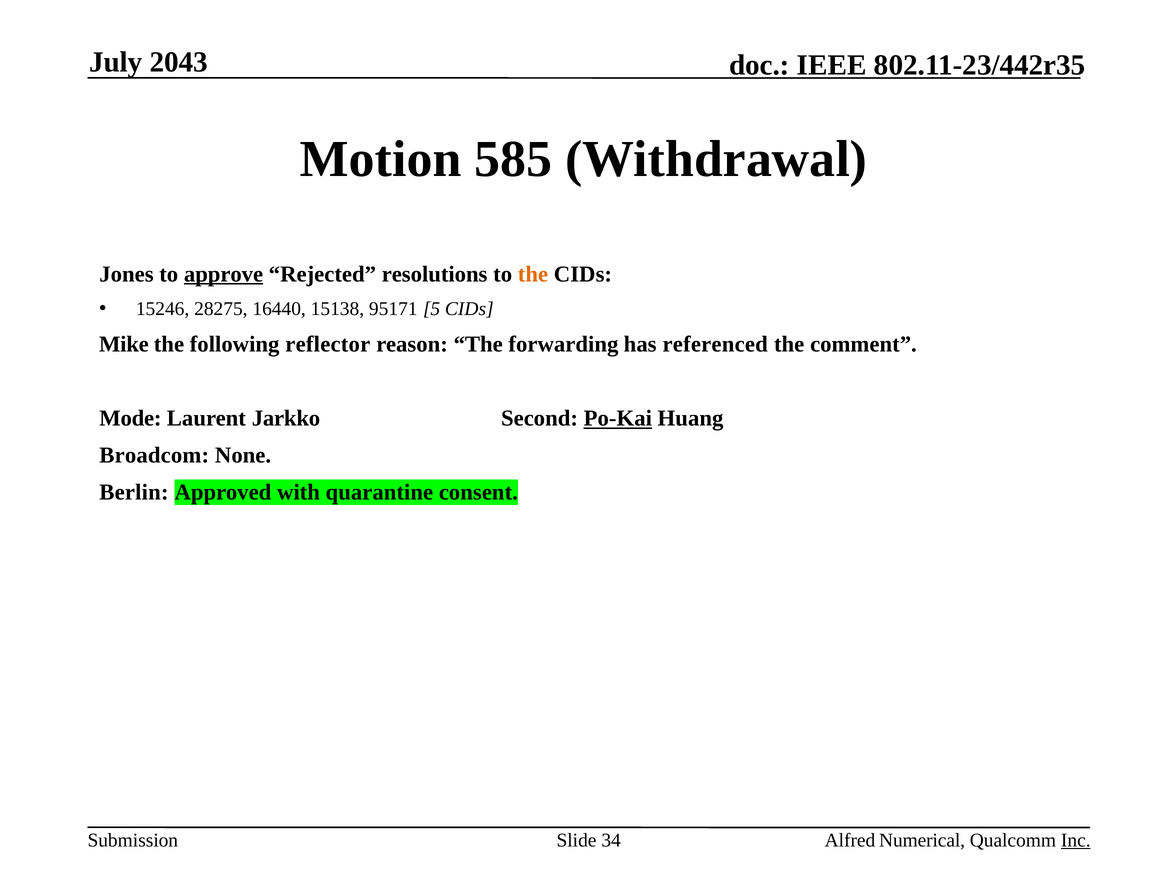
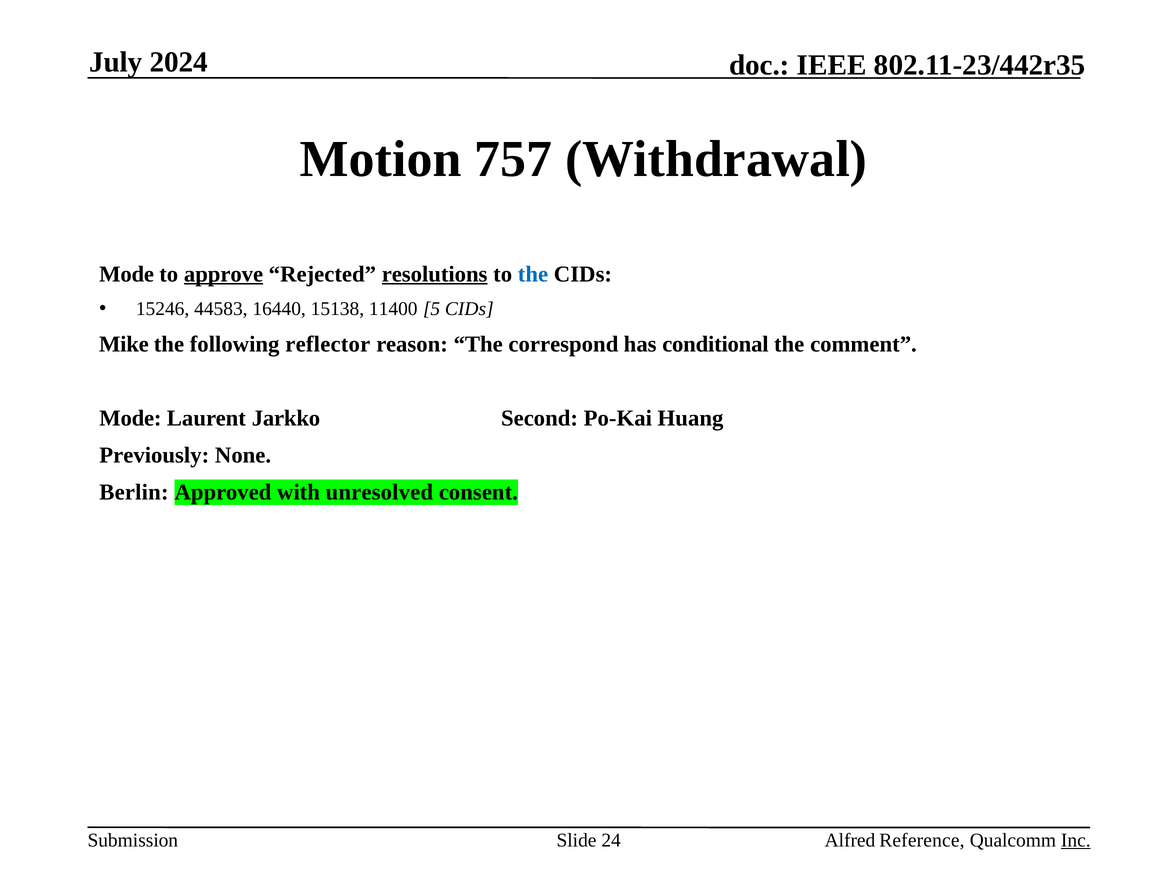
2043: 2043 -> 2024 (179, 62)
585: 585 -> 757 (513, 159)
Jones: Jones -> Mode (127, 274)
resolutions underline: none -> present (435, 274)
the colour: orange -> blue (533, 274)
28275: 28275 -> 44583 (221, 309)
95171: 95171 -> 11400 (393, 309)
forwarding: forwarding -> correspond (563, 344)
referenced: referenced -> conditional (715, 344)
Po-Kai underline: present -> none (618, 418)
Broadcom: Broadcom -> Previously (154, 455)
quarantine: quarantine -> unresolved (379, 492)
34: 34 -> 24 (611, 840)
Numerical: Numerical -> Reference (922, 840)
